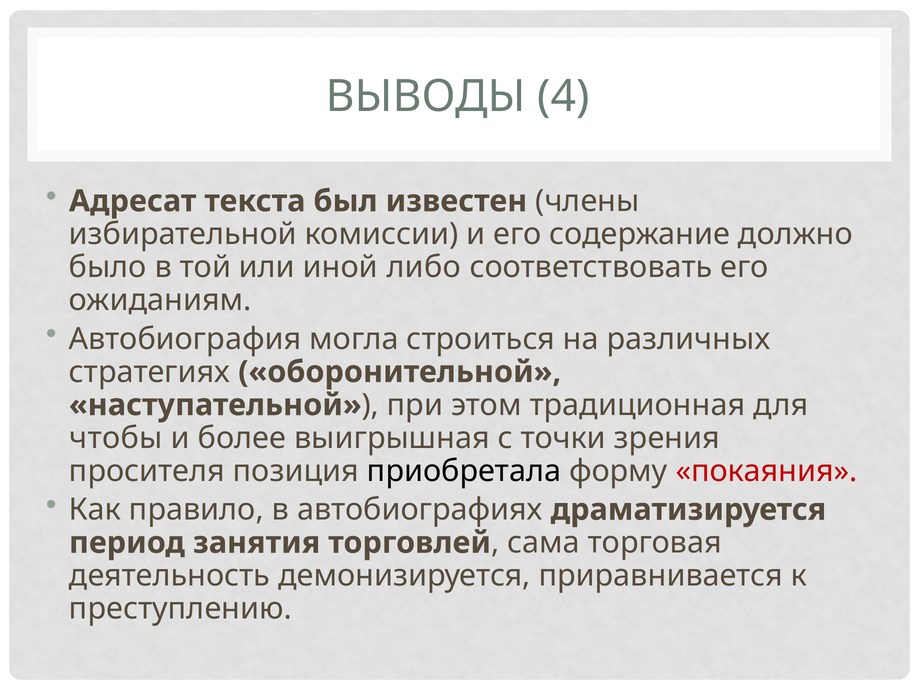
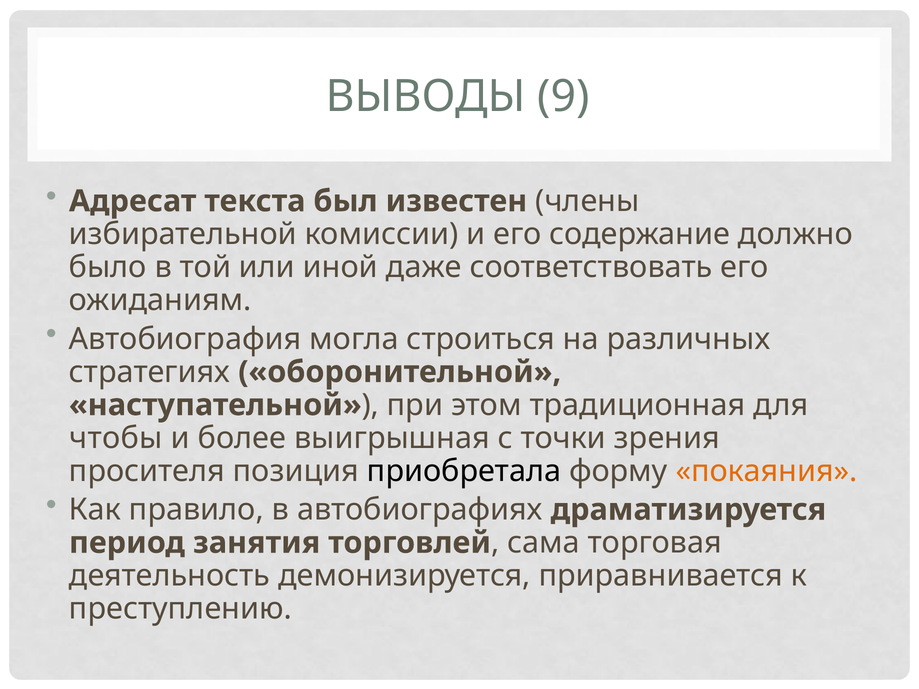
4: 4 -> 9 (564, 96)
либо: либо -> даже (424, 267)
покаяния colour: red -> orange (767, 471)
